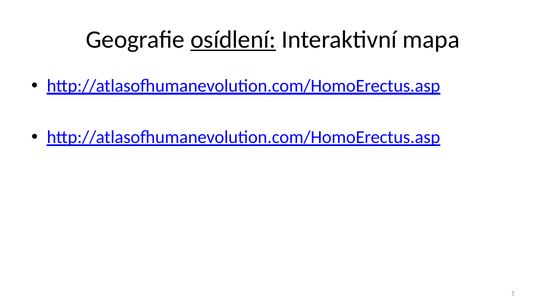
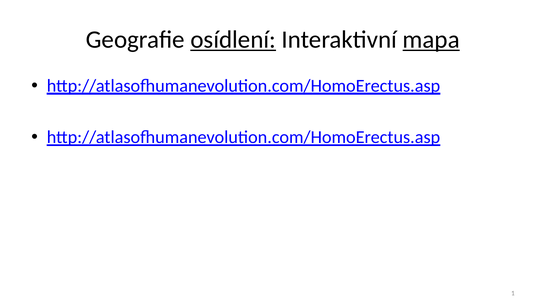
mapa underline: none -> present (431, 40)
